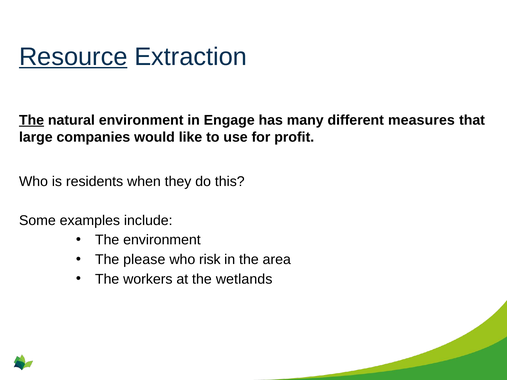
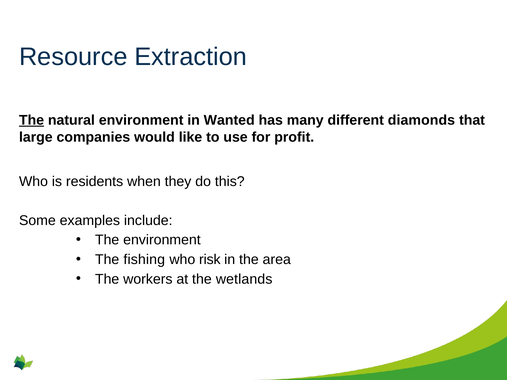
Resource underline: present -> none (73, 57)
Engage: Engage -> Wanted (229, 120)
measures: measures -> diamonds (421, 120)
please: please -> fishing (144, 260)
